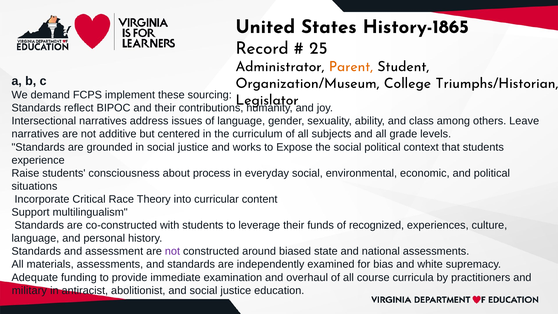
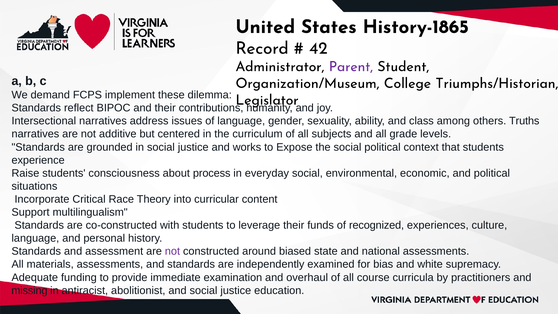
25: 25 -> 42 (318, 48)
Parent colour: orange -> purple (351, 66)
sourcing: sourcing -> dilemma (210, 95)
Leave: Leave -> Truths (524, 121)
military: military -> missing (29, 290)
